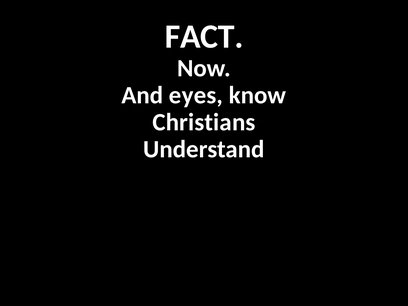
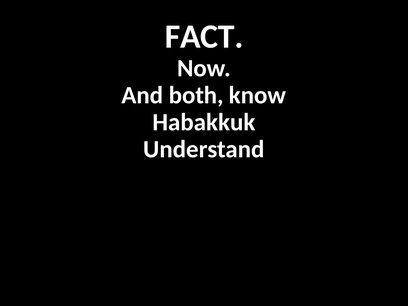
eyes: eyes -> both (196, 95)
Christians: Christians -> Habakkuk (204, 122)
